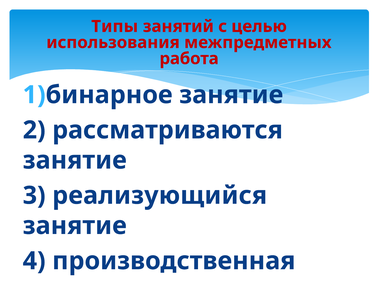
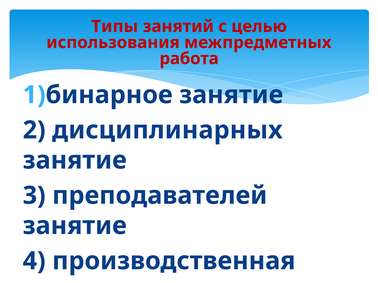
рассматриваются: рассматриваются -> дисциплинарных (167, 130)
реализующийся: реализующийся -> преподавателей (160, 196)
